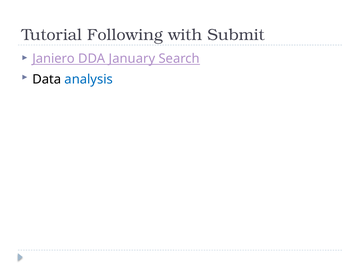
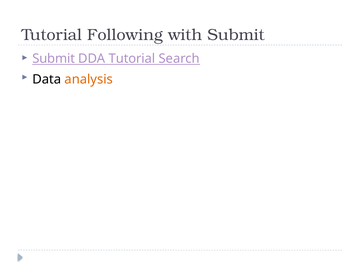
Janiero: Janiero -> Submit (54, 58)
DDA January: January -> Tutorial (132, 58)
analysis colour: blue -> orange (89, 79)
